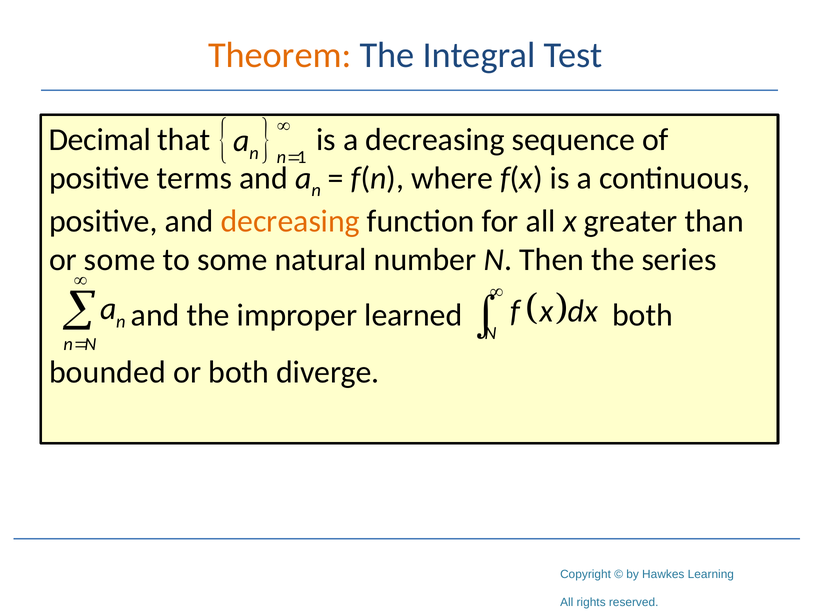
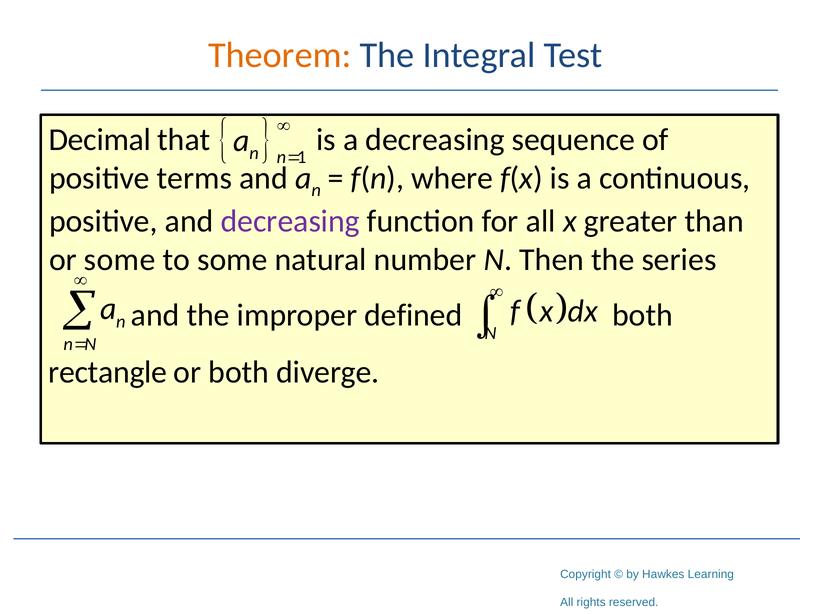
decreasing colour: orange -> purple (290, 221)
learned: learned -> defined (413, 315)
bounded: bounded -> rectangle (108, 373)
